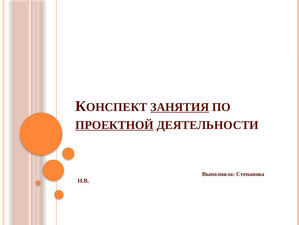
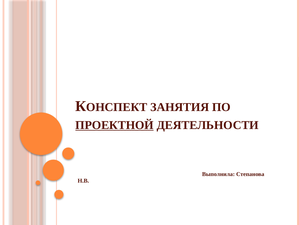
ЗАНЯТИЯ underline: present -> none (180, 107)
